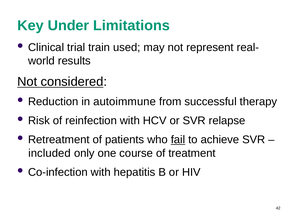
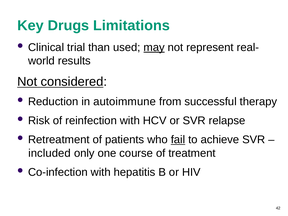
Under: Under -> Drugs (68, 25)
train: train -> than (99, 47)
may underline: none -> present (154, 47)
